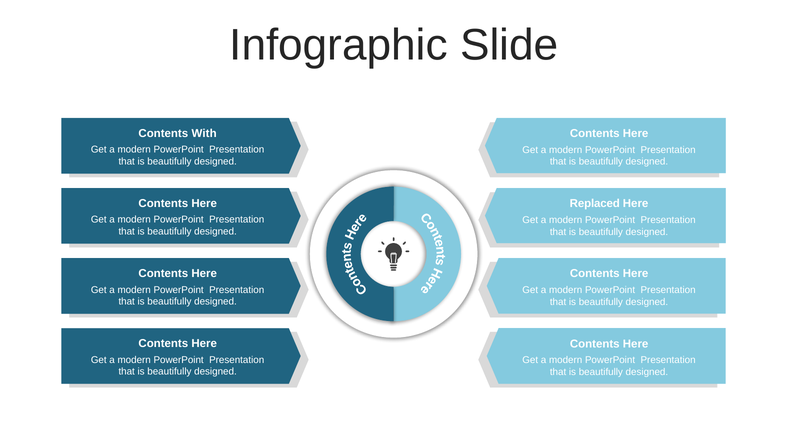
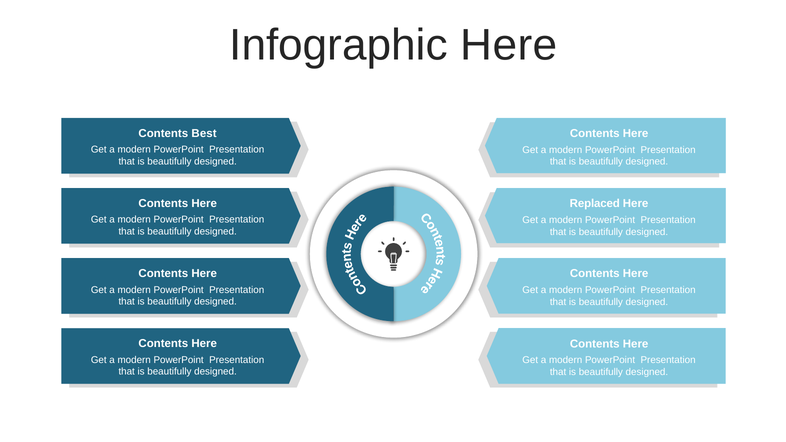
Infographic Slide: Slide -> Here (509, 45)
With: With -> Best (204, 133)
